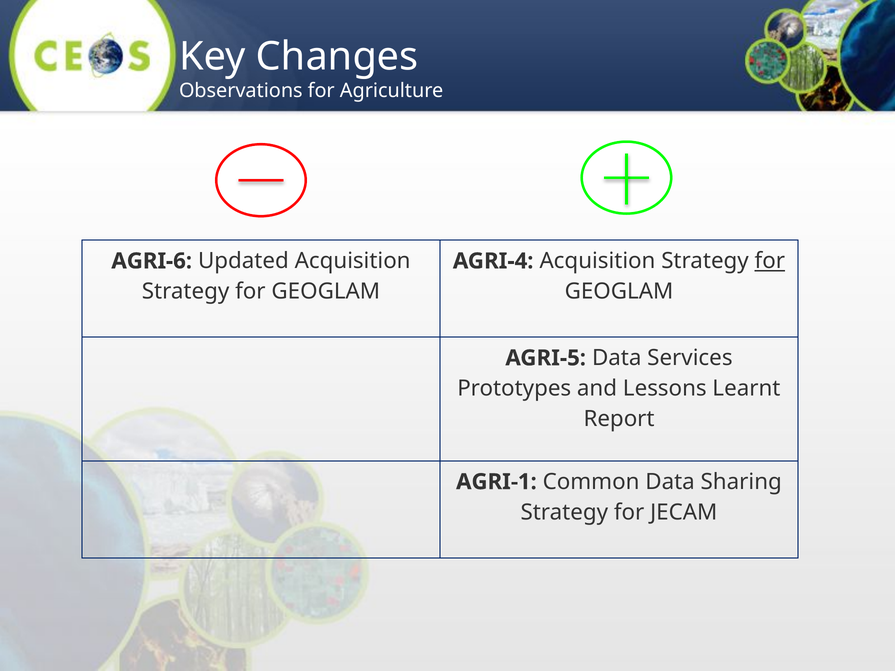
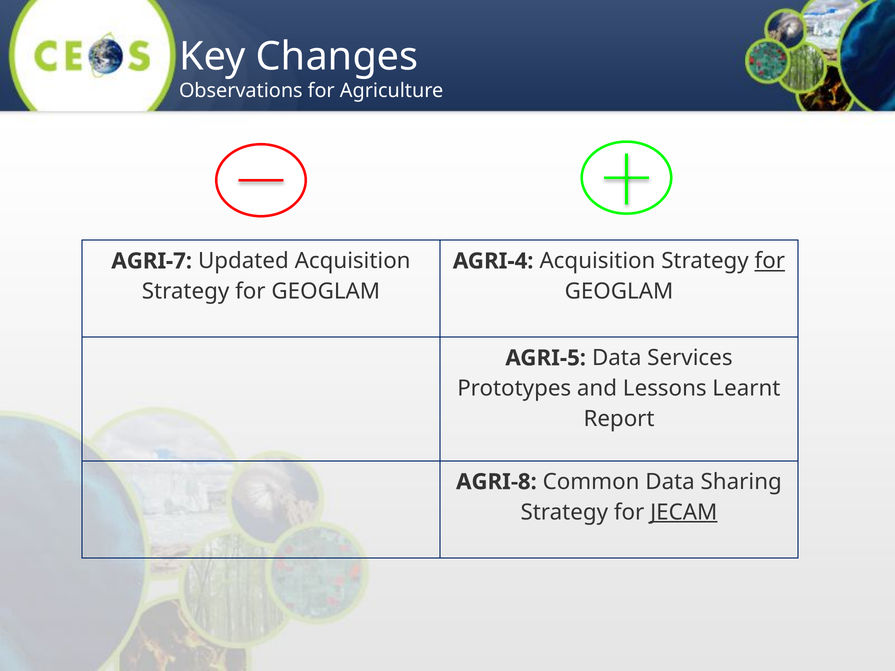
AGRI‐6: AGRI‐6 -> AGRI‐7 (152, 261)
AGRI-1: AGRI-1 -> AGRI-8 (496, 482)
JECAM underline: none -> present (684, 512)
